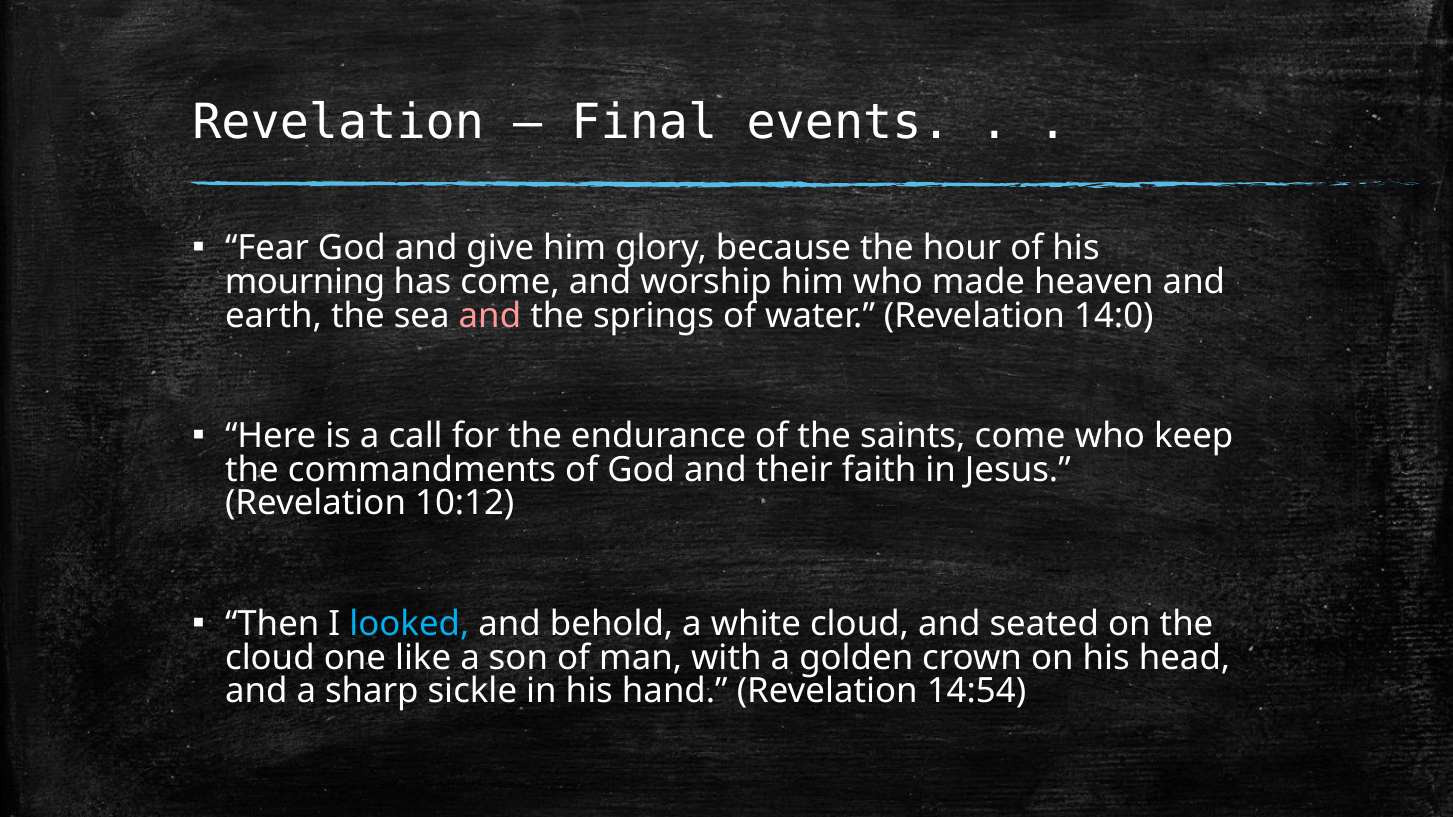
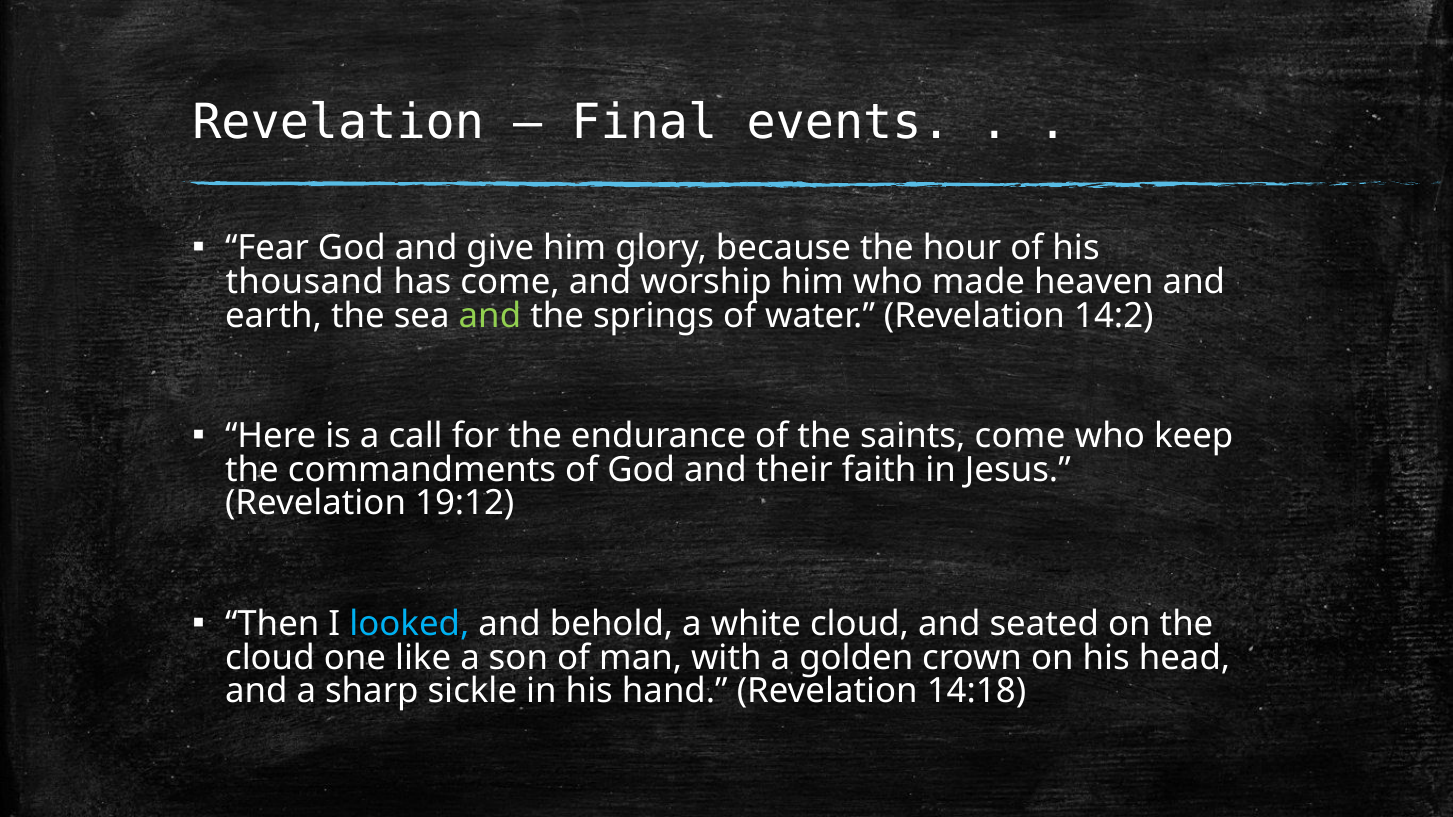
mourning: mourning -> thousand (305, 282)
and colour: pink -> light green (490, 316)
14:0: 14:0 -> 14:2 (1114, 316)
10:12: 10:12 -> 19:12 (465, 504)
14:54: 14:54 -> 14:18 (977, 692)
